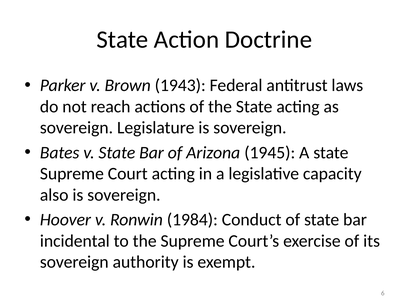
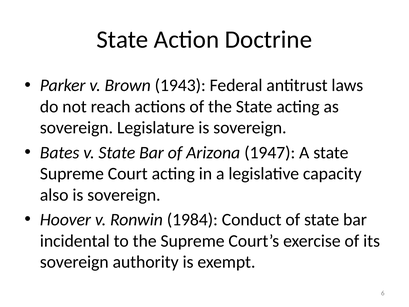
1945: 1945 -> 1947 (270, 152)
